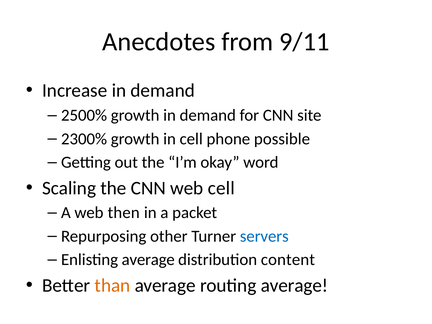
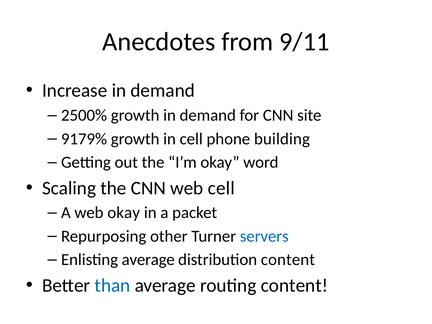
2300%: 2300% -> 9179% (84, 139)
possible: possible -> building (282, 139)
web then: then -> okay (124, 213)
than colour: orange -> blue (112, 285)
routing average: average -> content (294, 285)
